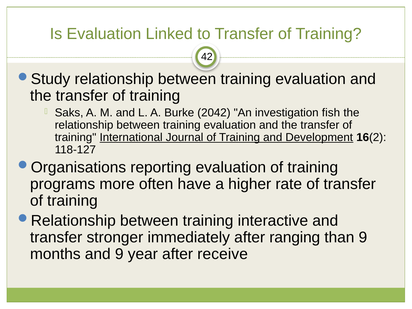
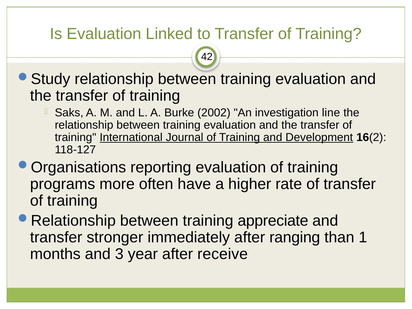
2042: 2042 -> 2002 (214, 113)
fish: fish -> line (331, 113)
interactive: interactive -> appreciate (273, 221)
than 9: 9 -> 1 (363, 237)
and 9: 9 -> 3 (119, 254)
